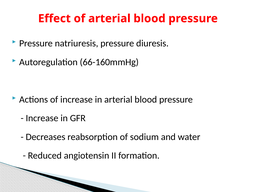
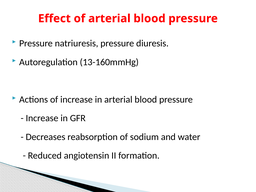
66-160mmHg: 66-160mmHg -> 13-160mmHg (109, 62)
